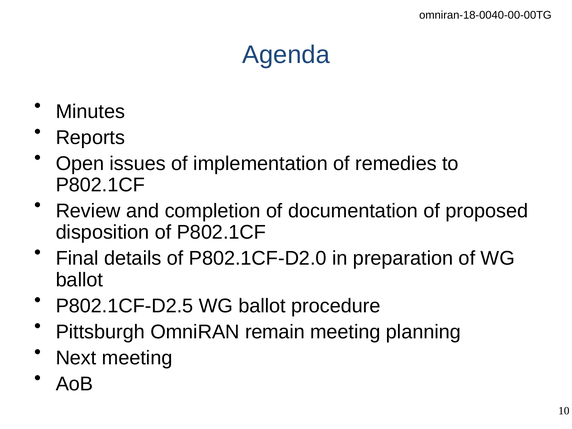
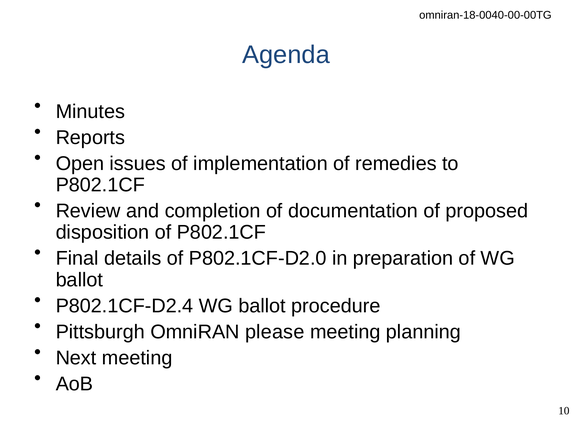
P802.1CF-D2.5: P802.1CF-D2.5 -> P802.1CF-D2.4 (125, 306)
remain: remain -> please (275, 332)
